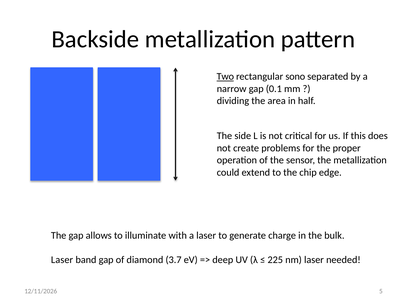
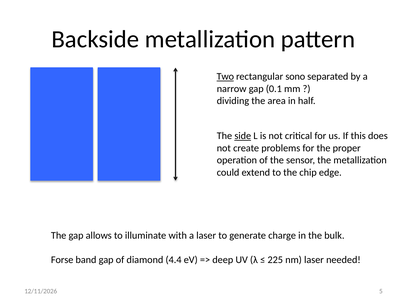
side underline: none -> present (243, 136)
Laser: Laser -> Forse (62, 260)
3.7: 3.7 -> 4.4 (174, 260)
